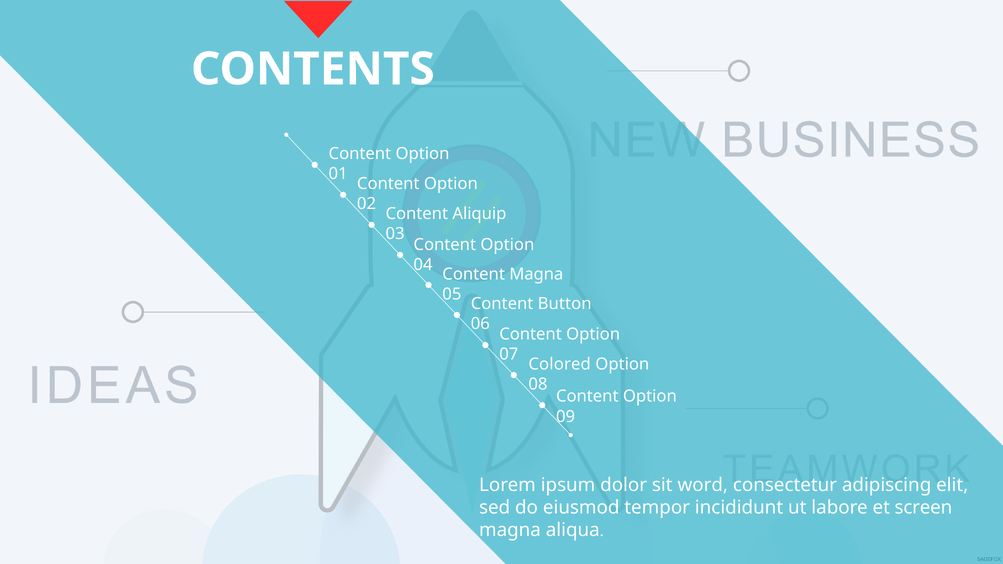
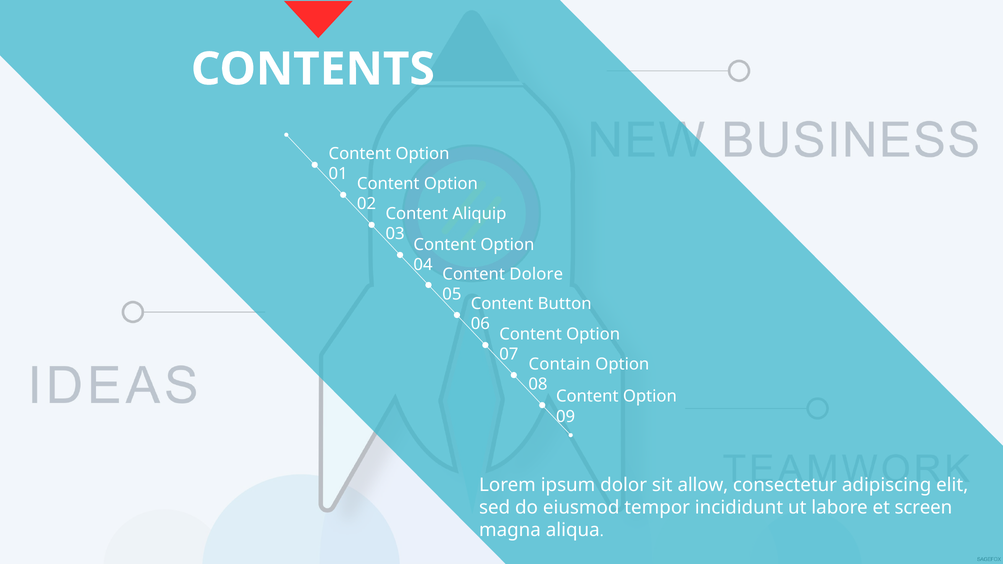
Content Magna: Magna -> Dolore (536, 274)
Colored: Colored -> Contain (560, 364)
word: word -> allow (703, 485)
